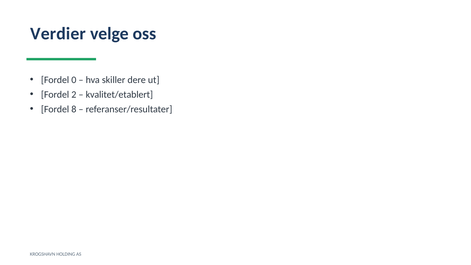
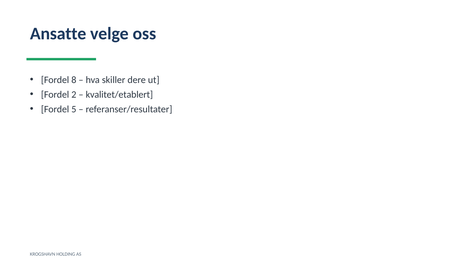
Verdier: Verdier -> Ansatte (58, 34)
0: 0 -> 8 (74, 80)
8: 8 -> 5 (74, 109)
